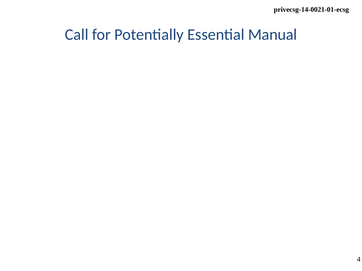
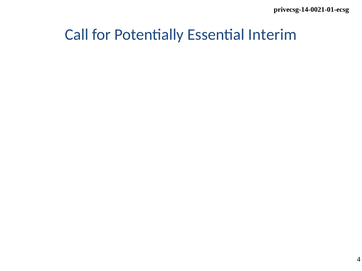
Manual: Manual -> Interim (272, 35)
